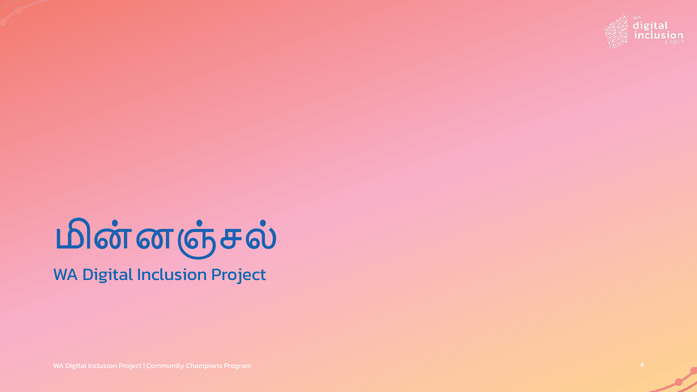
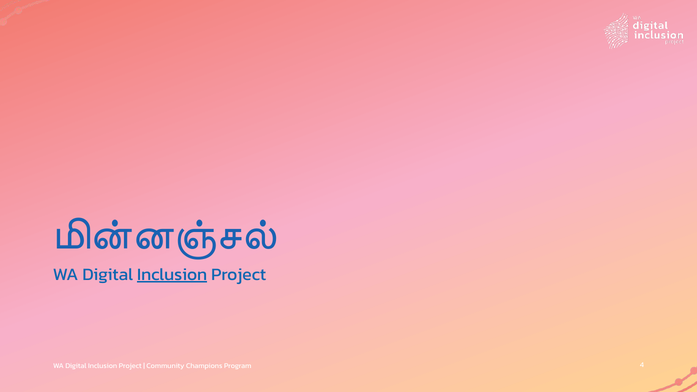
Inclusion underline: none -> present (172, 274)
